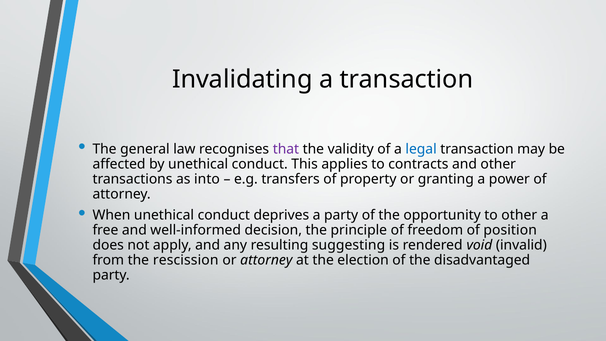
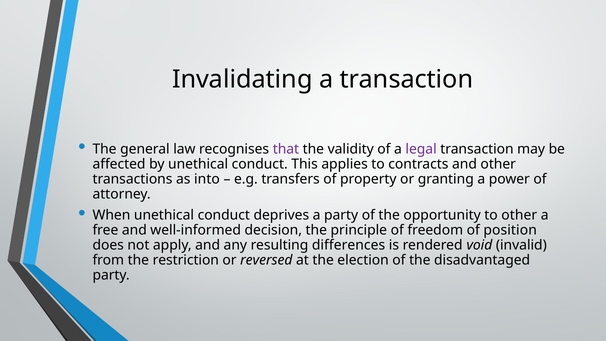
legal colour: blue -> purple (421, 149)
suggesting: suggesting -> differences (349, 245)
rescission: rescission -> restriction (186, 260)
or attorney: attorney -> reversed (266, 260)
